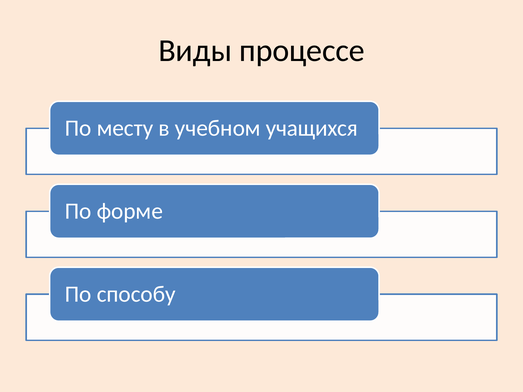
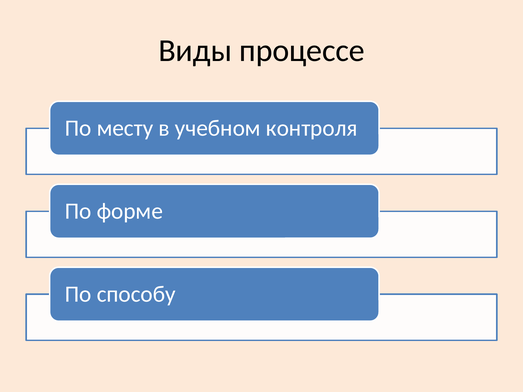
учащихся: учащихся -> контроля (312, 128)
